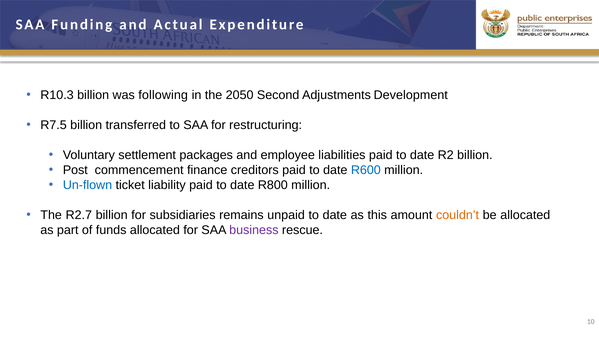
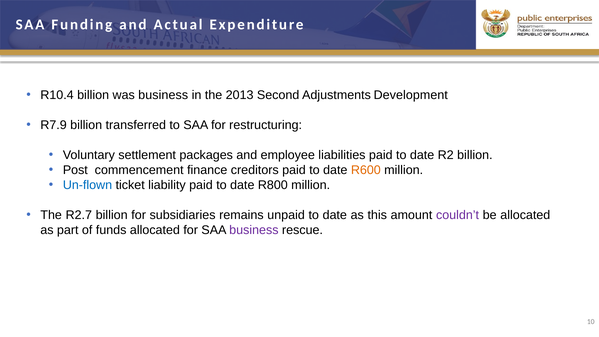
R10.3: R10.3 -> R10.4 (57, 95)
was following: following -> business (163, 95)
2050: 2050 -> 2013 (240, 95)
R7.5: R7.5 -> R7.9 (54, 125)
R600 colour: blue -> orange (366, 170)
couldn’t colour: orange -> purple (458, 215)
